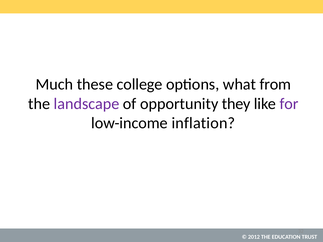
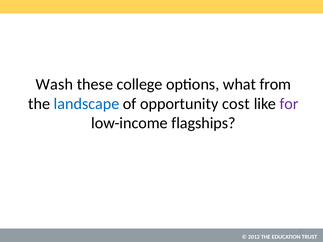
Much: Much -> Wash (54, 84)
landscape colour: purple -> blue (87, 104)
they: they -> cost (236, 104)
inflation: inflation -> flagships (203, 123)
